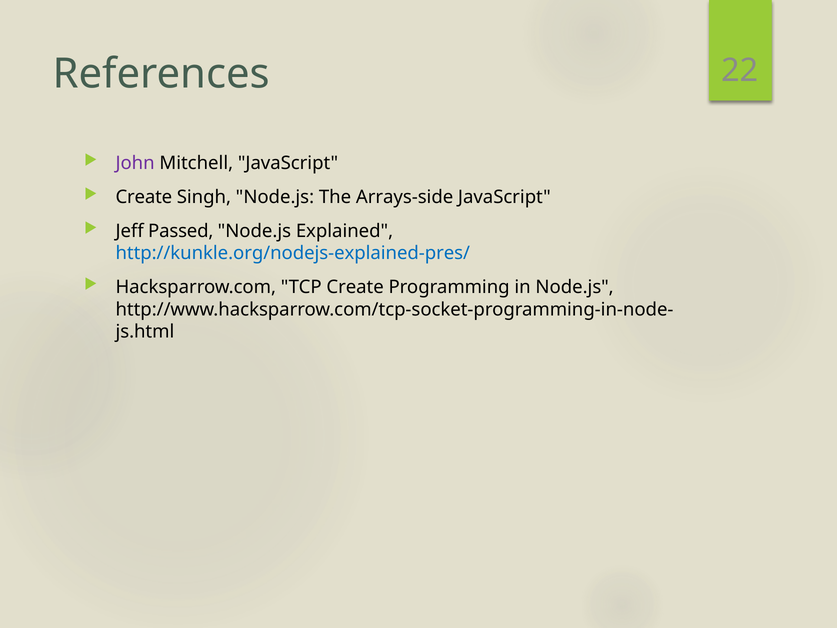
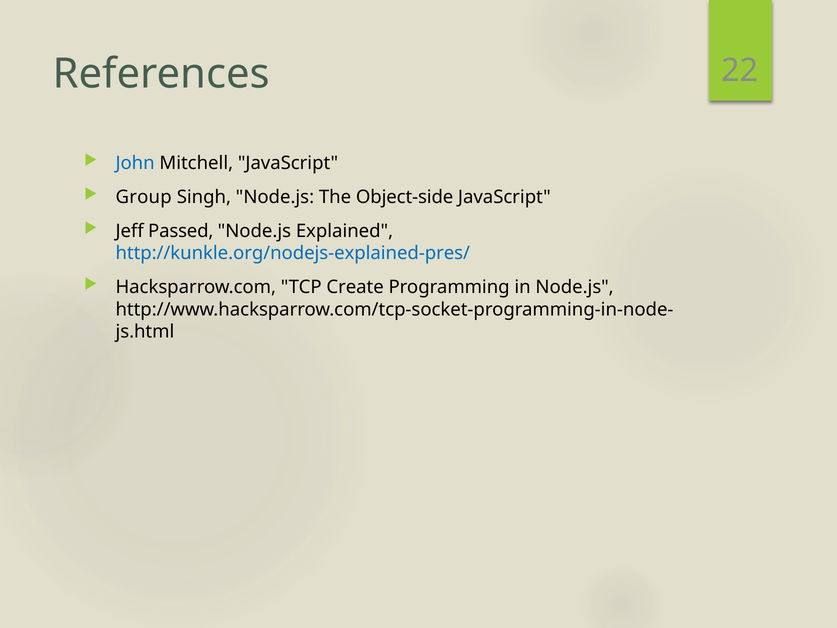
John colour: purple -> blue (135, 163)
Create: Create -> Group (144, 197)
Arrays-side: Arrays-side -> Object-side (405, 197)
